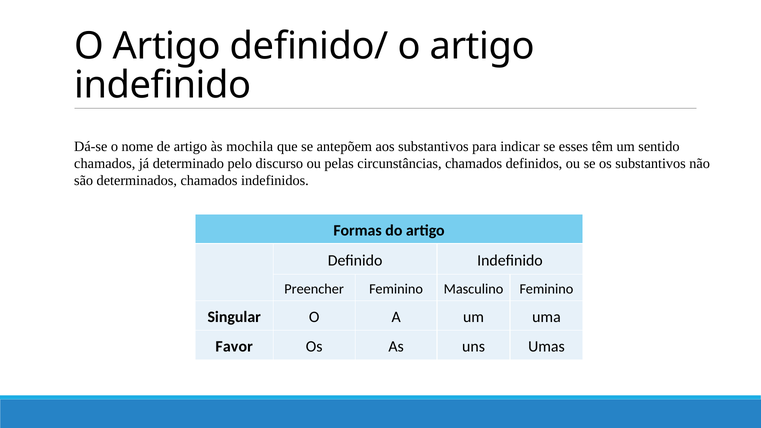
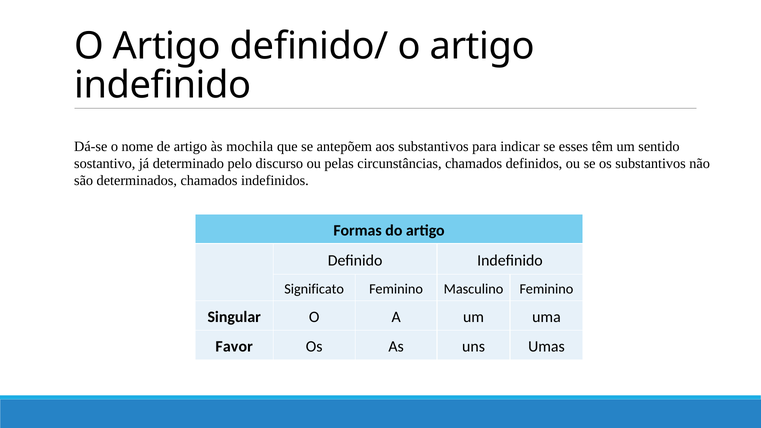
chamados: chamados -> sostantivo (105, 164)
Preencher: Preencher -> Significato (314, 289)
